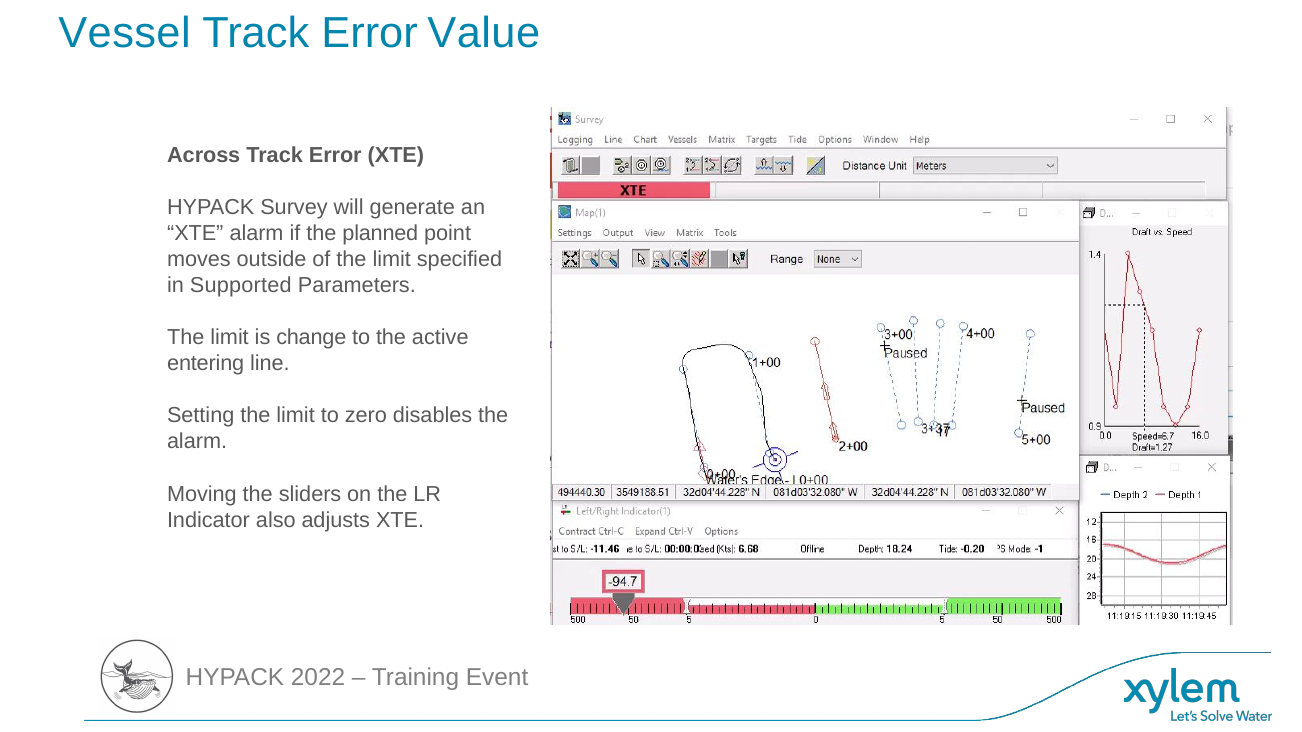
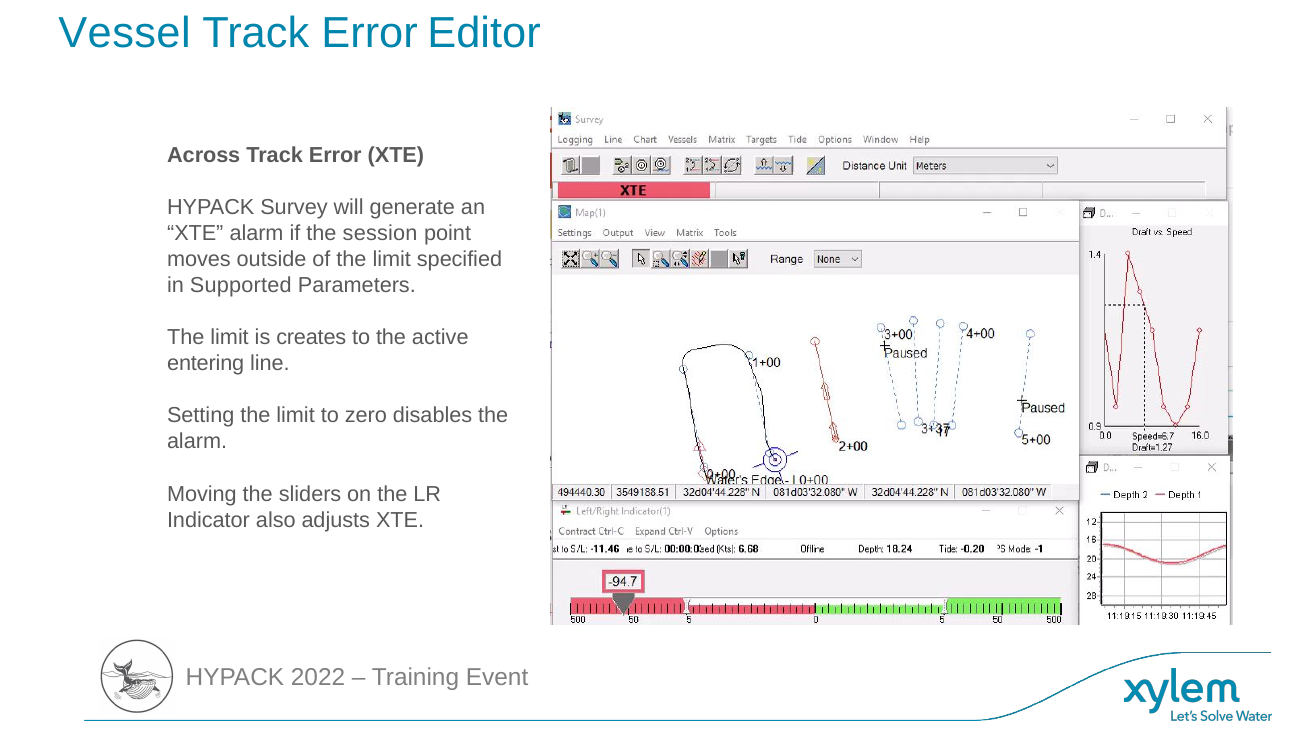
Value: Value -> Editor (484, 33)
planned: planned -> session (380, 234)
change: change -> creates (311, 338)
